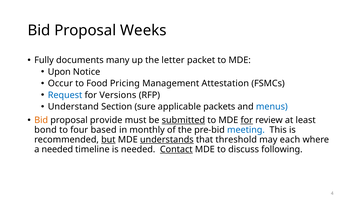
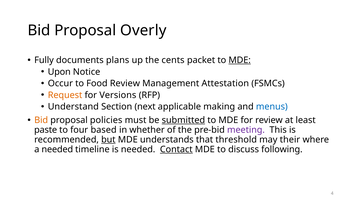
Weeks: Weeks -> Overly (143, 30)
many: many -> plans (118, 60)
letter: letter -> cents (173, 60)
MDE underline: none -> present (240, 60)
Food Pricing: Pricing -> Review (125, 83)
Request colour: blue -> orange (65, 95)
sure: sure -> next (145, 107)
packets: packets -> making (219, 107)
provide: provide -> policies (106, 120)
for underline: present -> none (247, 120)
bond: bond -> paste (46, 130)
monthly: monthly -> whether (147, 130)
meeting colour: blue -> purple (246, 130)
understands underline: present -> none (167, 140)
each: each -> their (290, 140)
